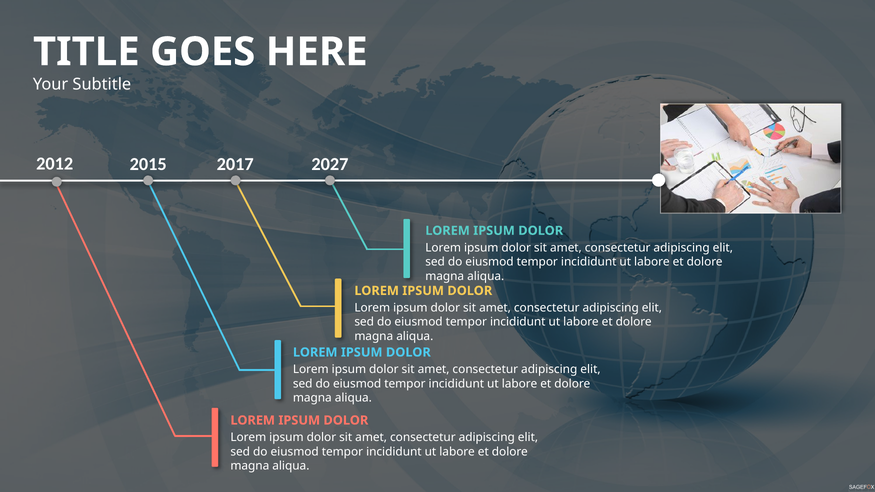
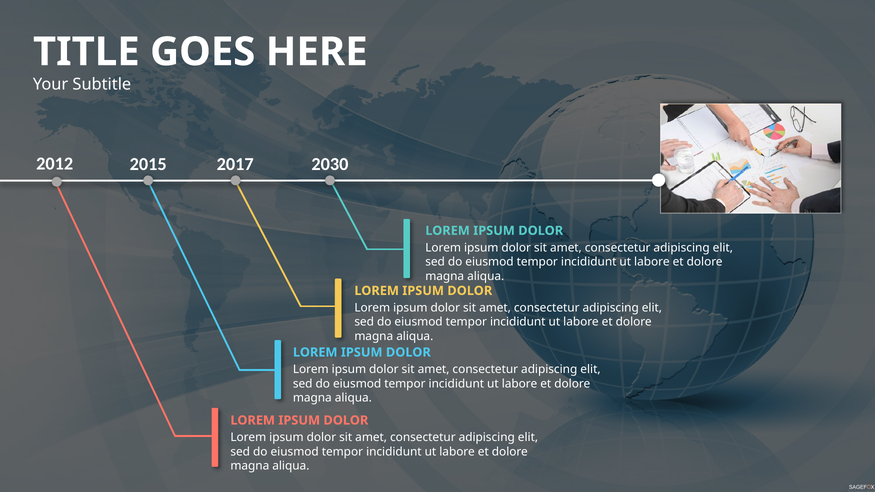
2027: 2027 -> 2030 (330, 164)
